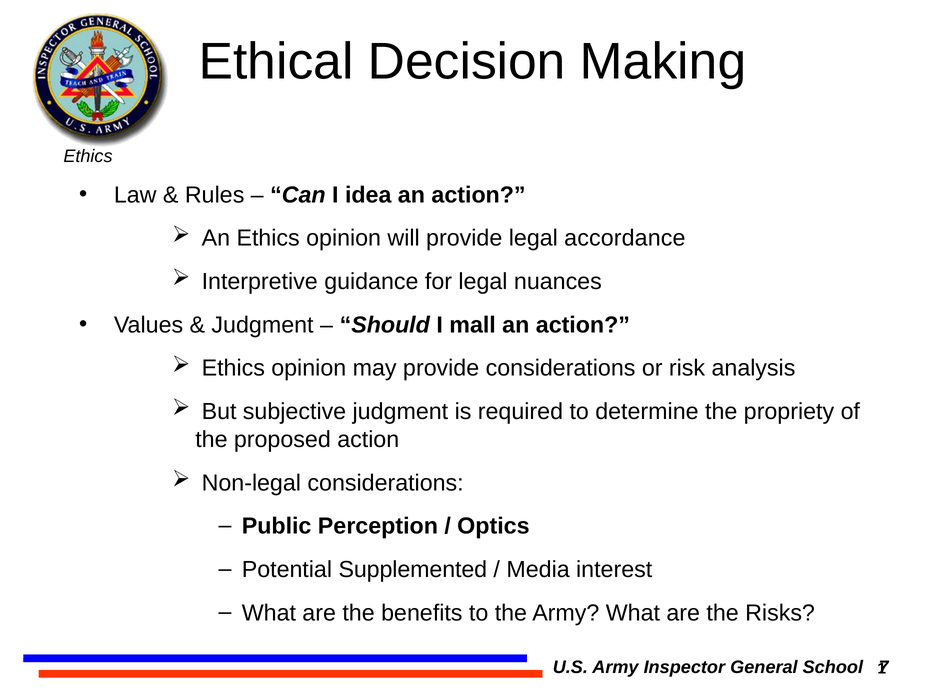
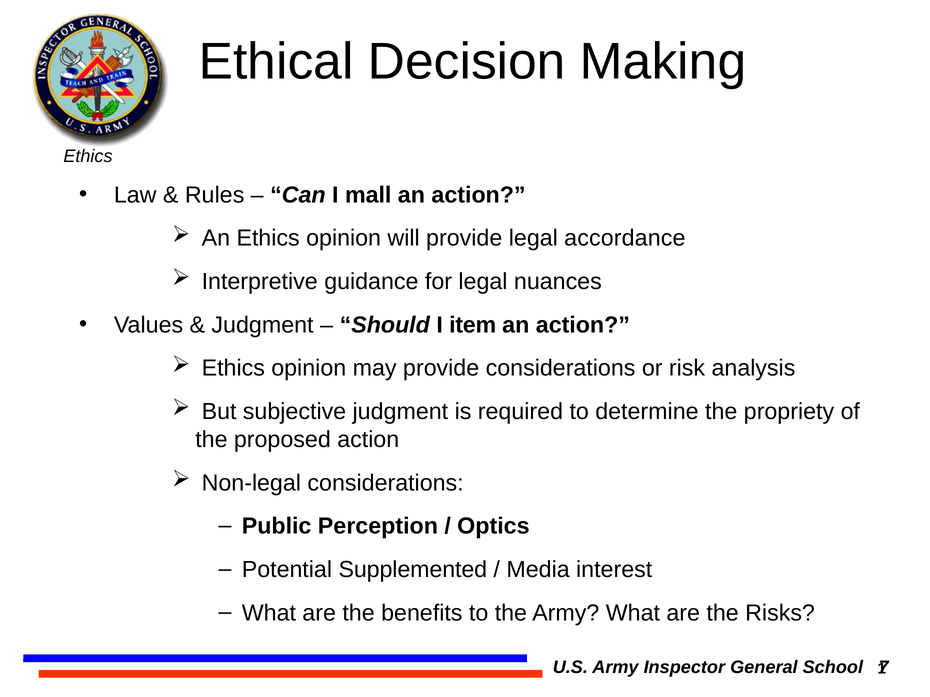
idea: idea -> mall (368, 195)
mall: mall -> item (473, 325)
